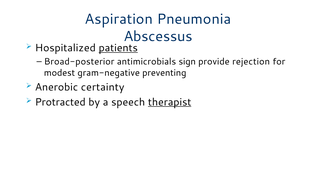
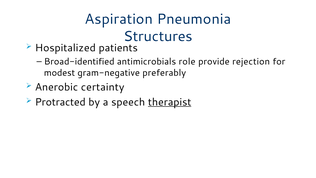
Abscessus: Abscessus -> Structures (158, 36)
patients underline: present -> none (118, 48)
Broad-posterior: Broad-posterior -> Broad-identified (79, 62)
sign: sign -> role (187, 62)
preventing: preventing -> preferably (164, 73)
